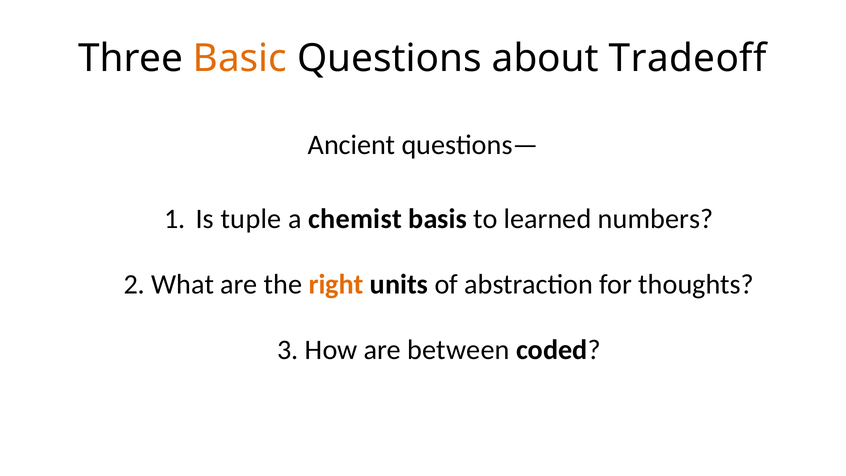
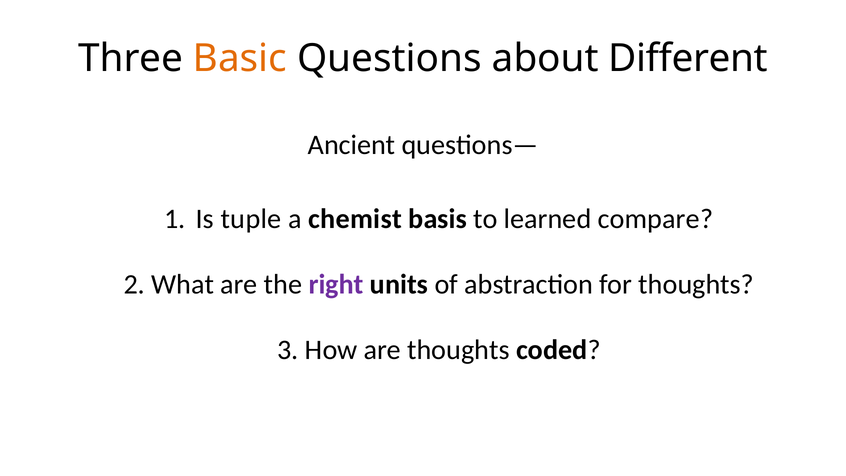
Tradeoff: Tradeoff -> Different (688, 58)
numbers: numbers -> compare (655, 219)
right colour: orange -> purple (336, 284)
are between: between -> thoughts (458, 350)
